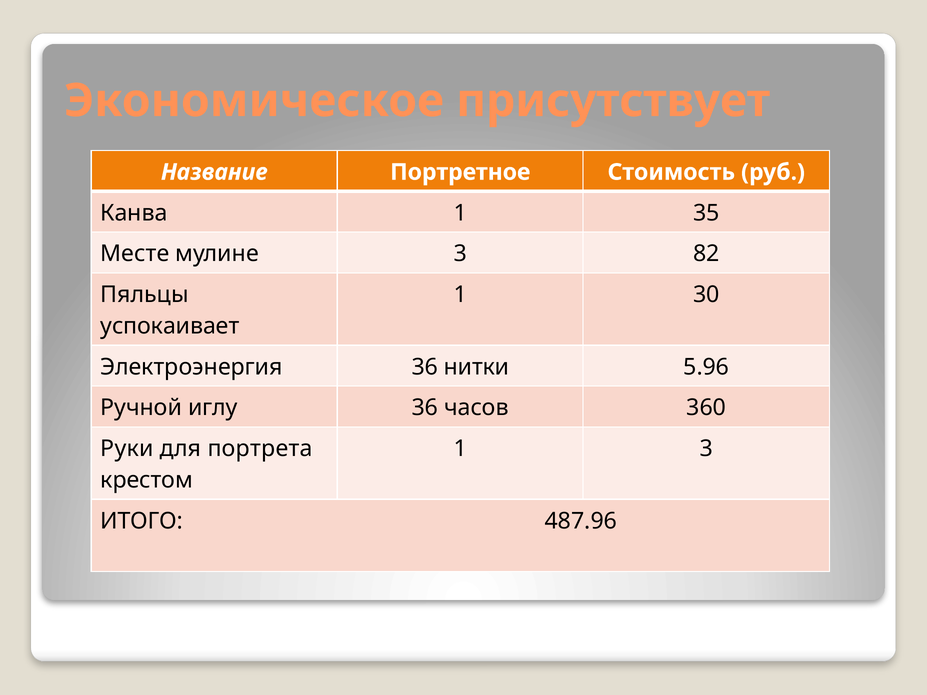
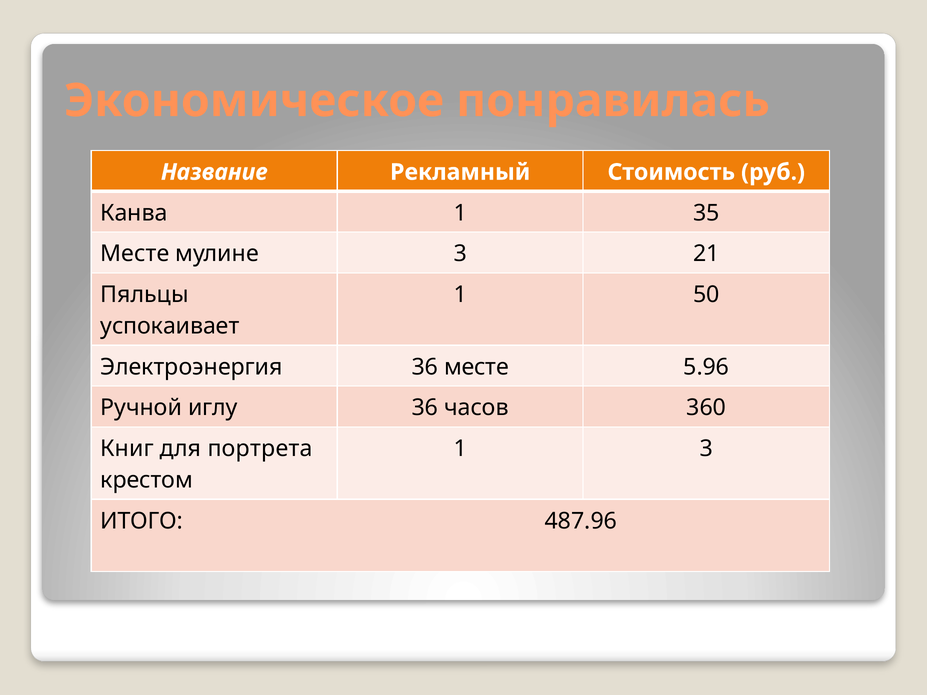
присутствует: присутствует -> понравилась (613, 101)
Портретное: Портретное -> Рекламный (460, 172)
82: 82 -> 21 (706, 254)
30: 30 -> 50 (706, 295)
36 нитки: нитки -> месте (476, 367)
Руки: Руки -> Книг (127, 449)
